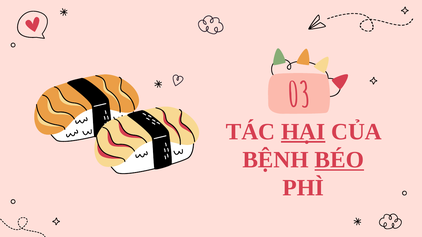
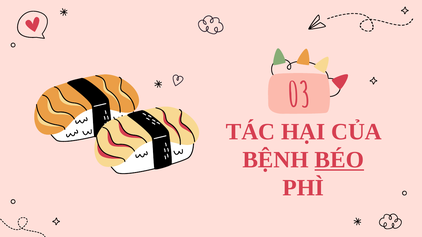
HẠI underline: present -> none (303, 132)
